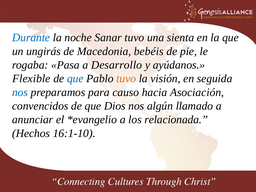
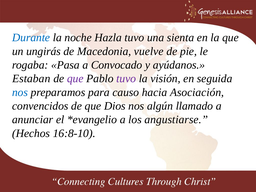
Sanar: Sanar -> Hazla (108, 38)
bebéis: bebéis -> vuelve (149, 51)
Desarrollo: Desarrollo -> Convocado (117, 65)
Flexible: Flexible -> Estaban (31, 79)
que colour: blue -> purple (75, 79)
tuvo colour: orange -> purple (126, 79)
relacionada: relacionada -> angustiarse (176, 120)
16:1-10: 16:1-10 -> 16:8-10 (74, 133)
